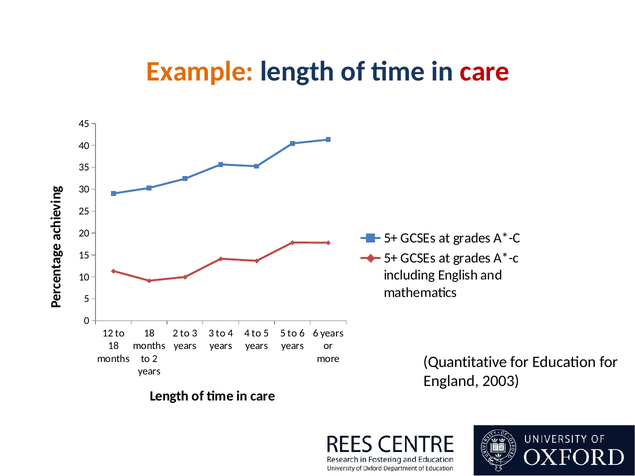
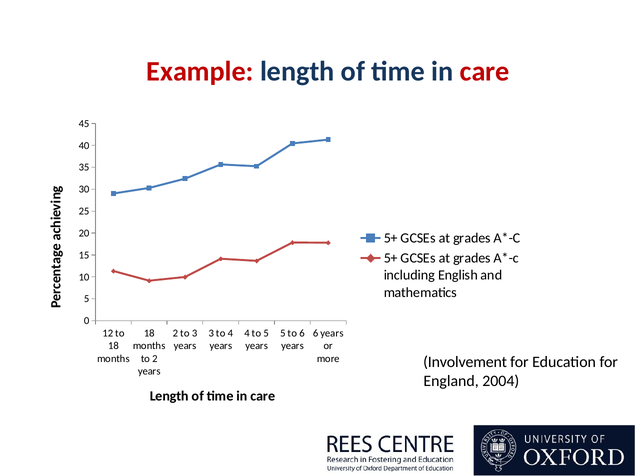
Example colour: orange -> red (200, 71)
Quantitative: Quantitative -> Involvement (465, 362)
2003: 2003 -> 2004 (501, 381)
